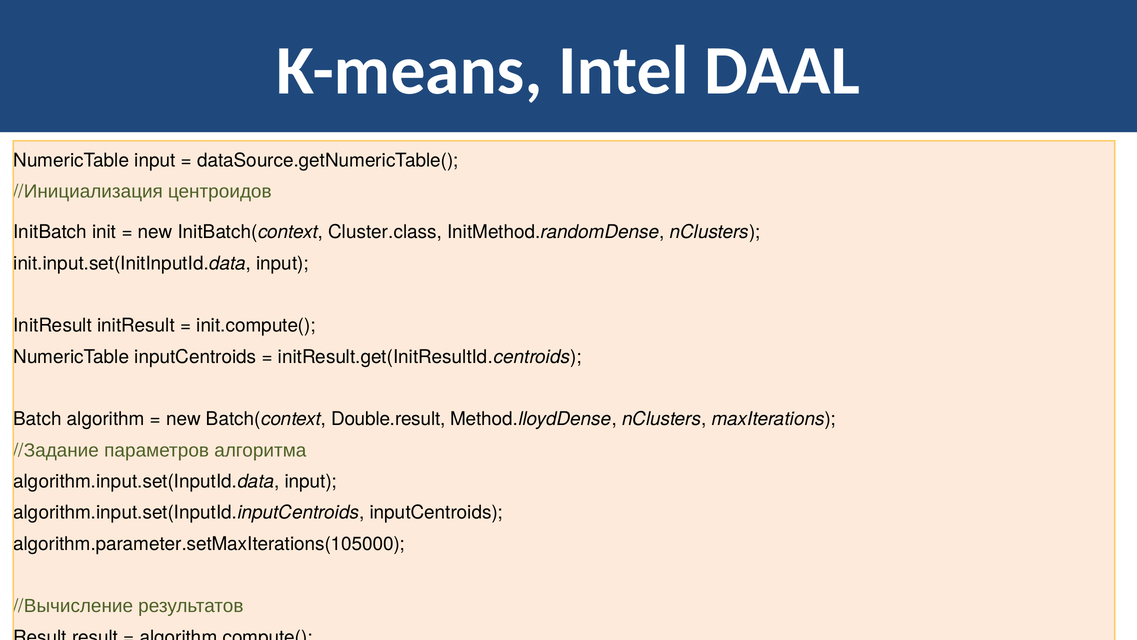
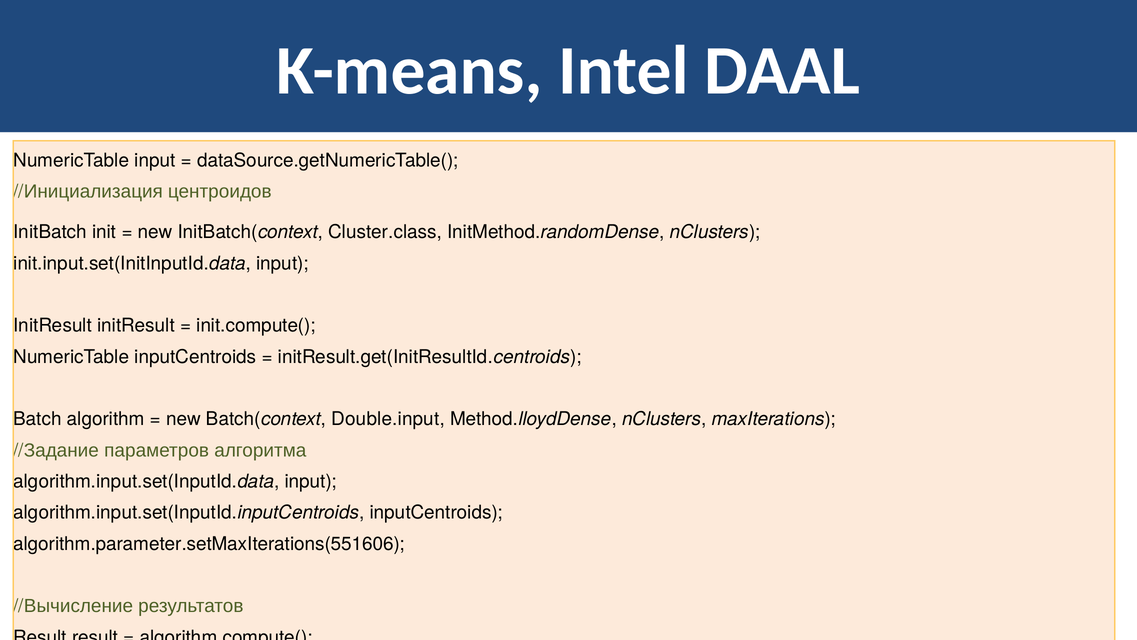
Double.result: Double.result -> Double.input (388, 419)
algorithm.parameter.setMaxIterations(105000: algorithm.parameter.setMaxIterations(105000 -> algorithm.parameter.setMaxIterations(551606 (209, 544)
